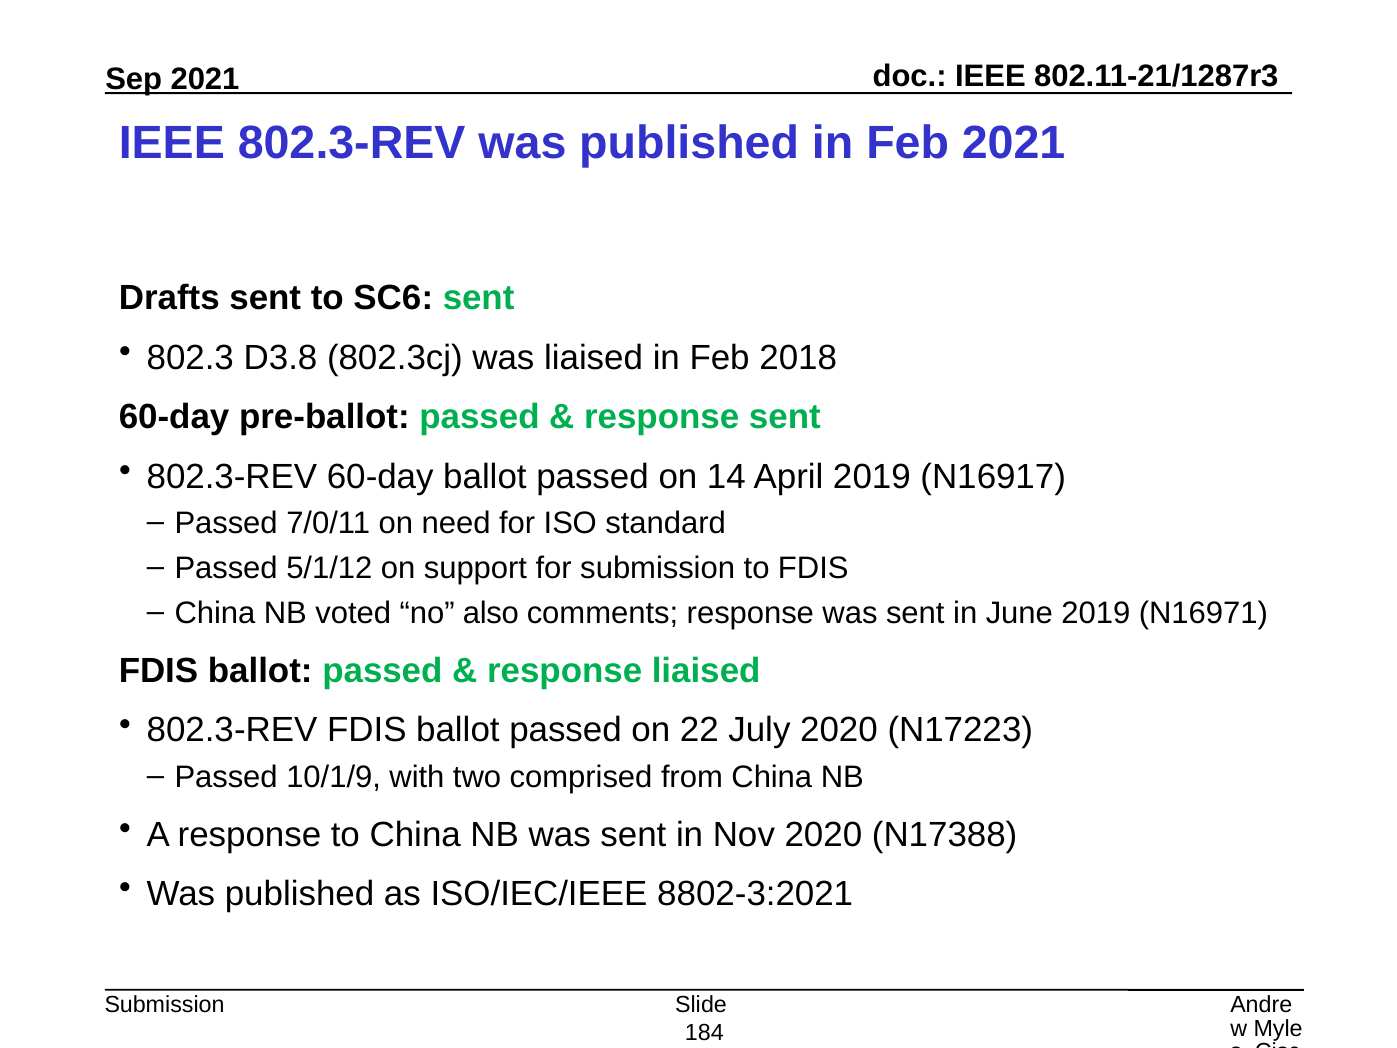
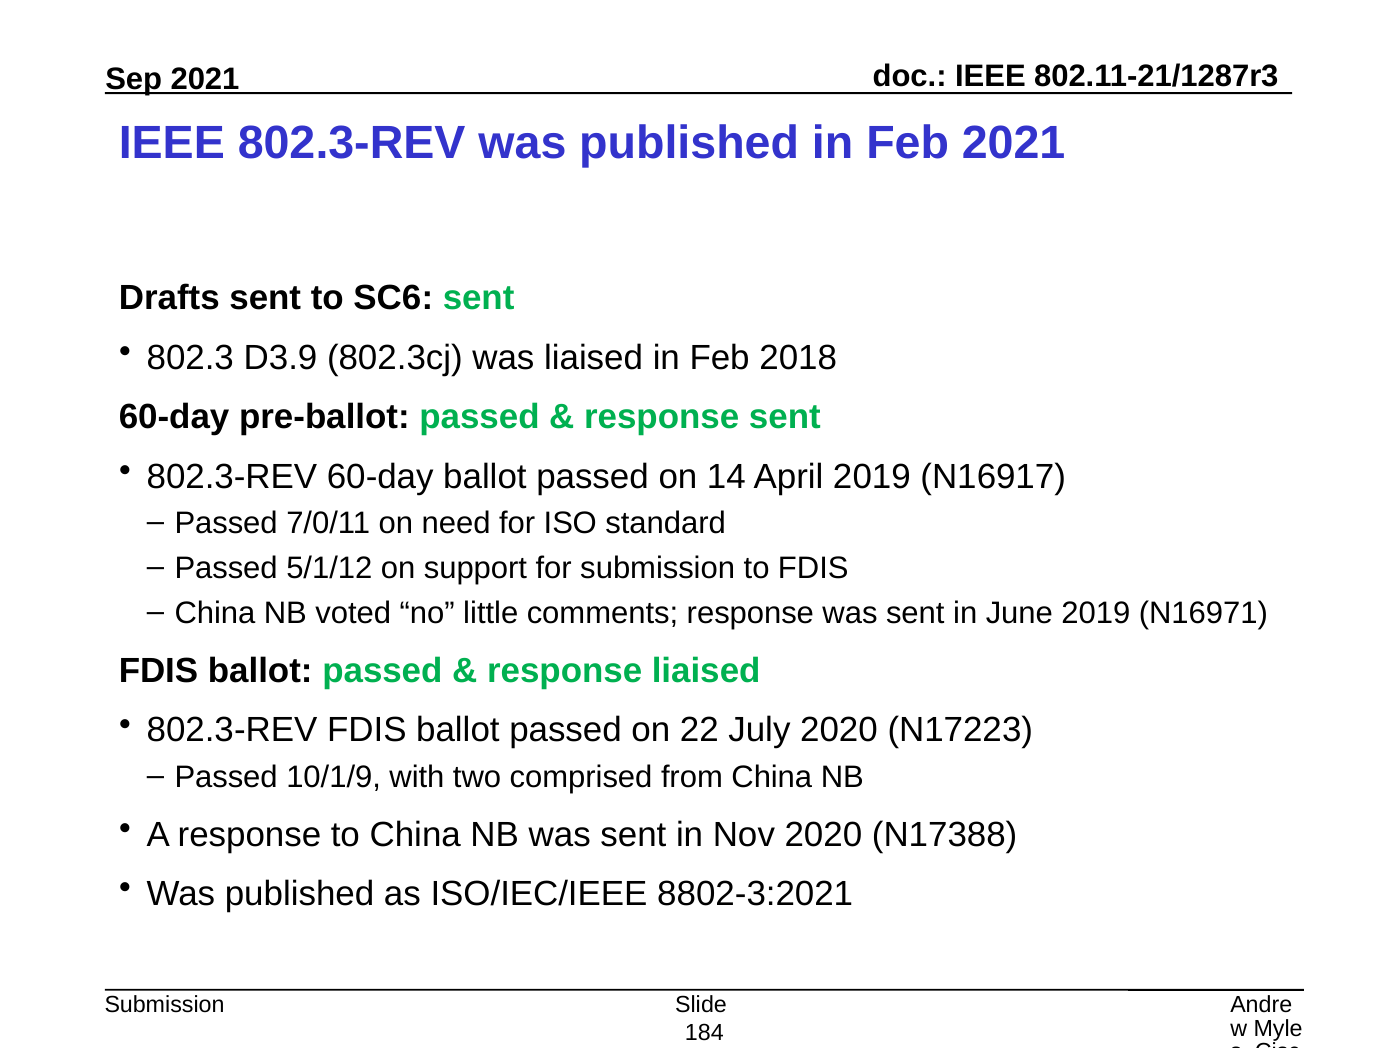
D3.8: D3.8 -> D3.9 (281, 358)
also: also -> little (491, 613)
